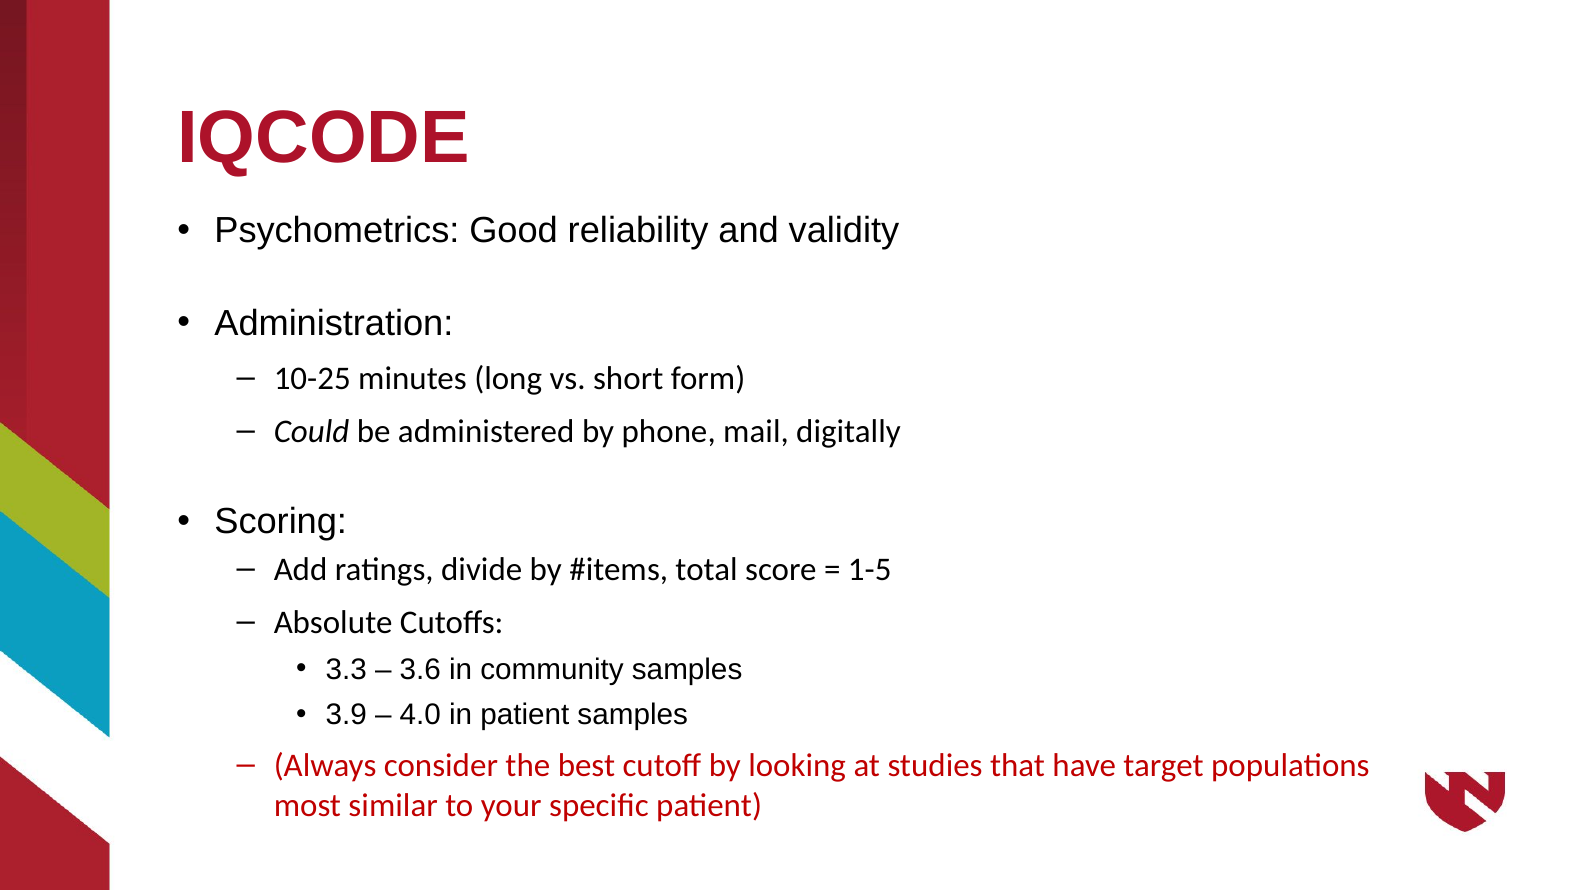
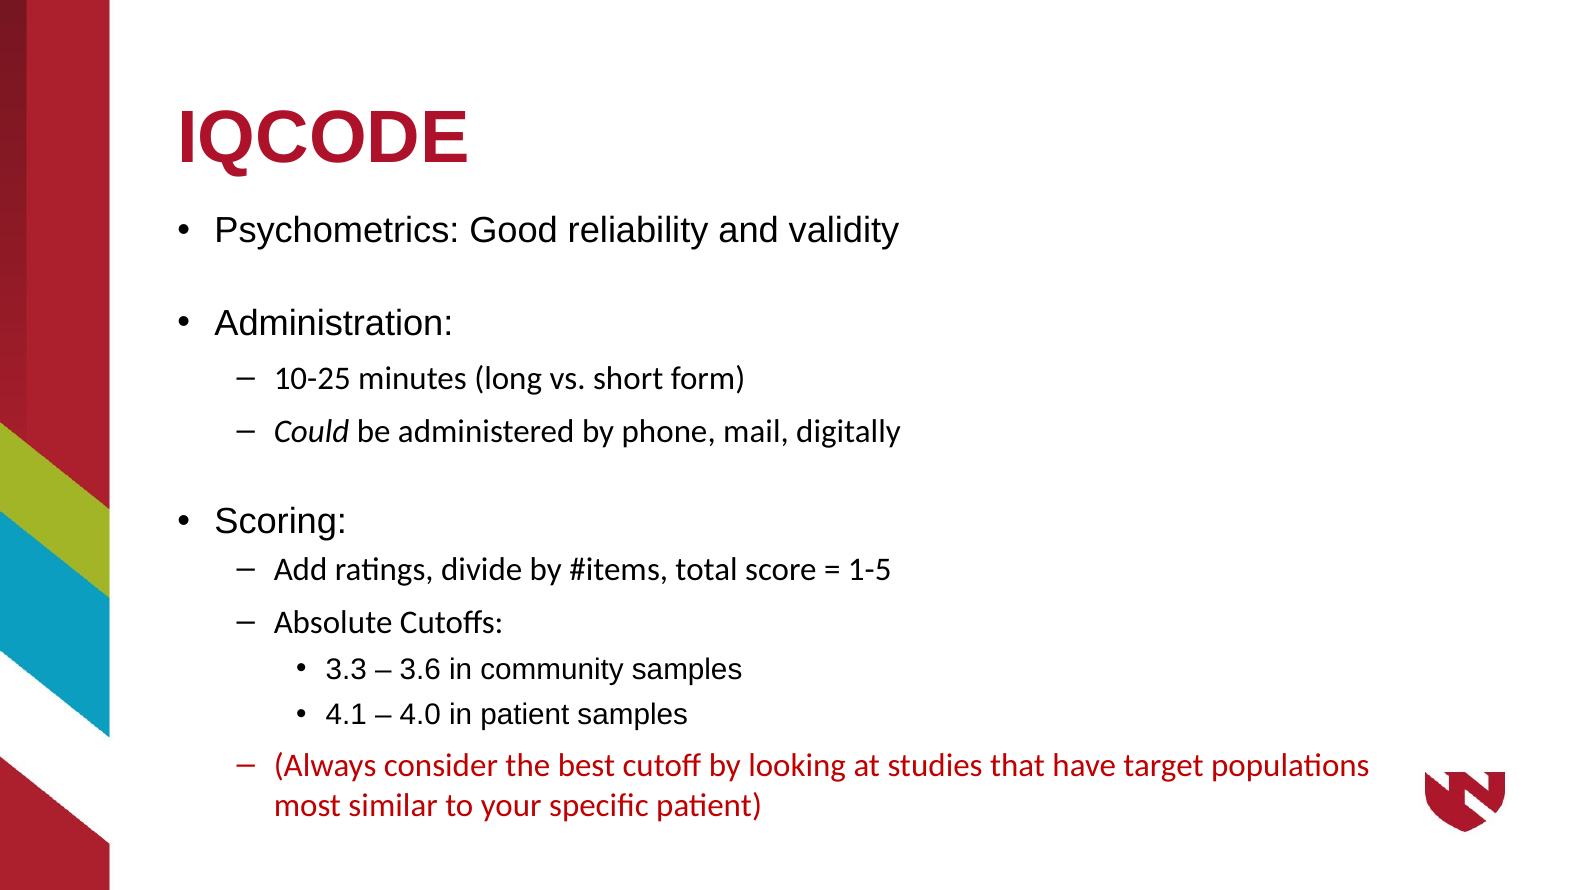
3.9: 3.9 -> 4.1 (346, 714)
